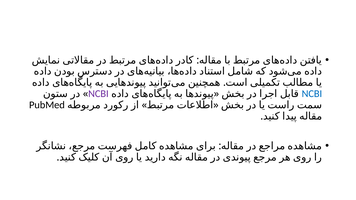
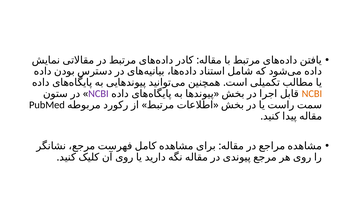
NCBI colour: blue -> orange (312, 94)
